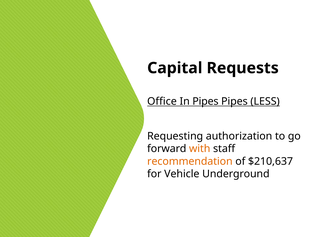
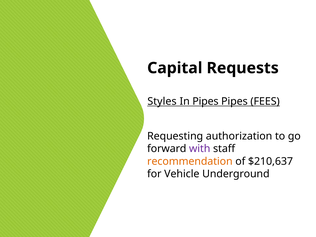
Office: Office -> Styles (162, 101)
LESS: LESS -> FEES (265, 101)
with colour: orange -> purple (200, 149)
